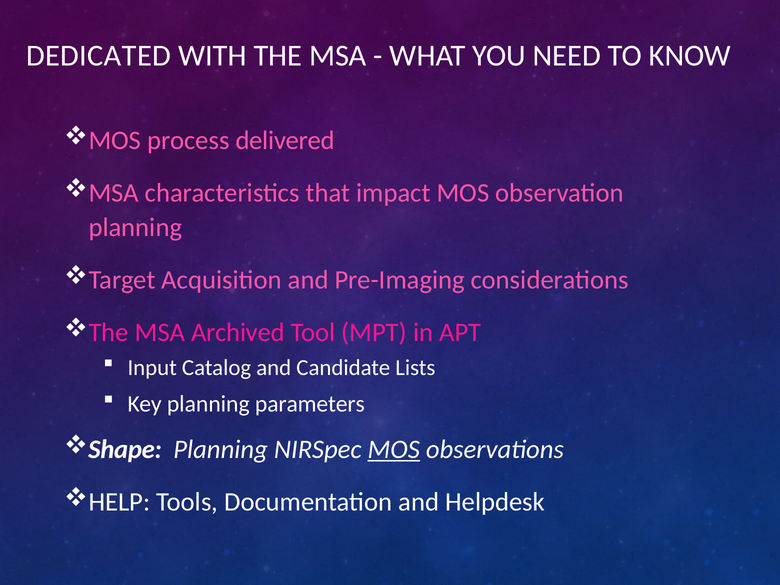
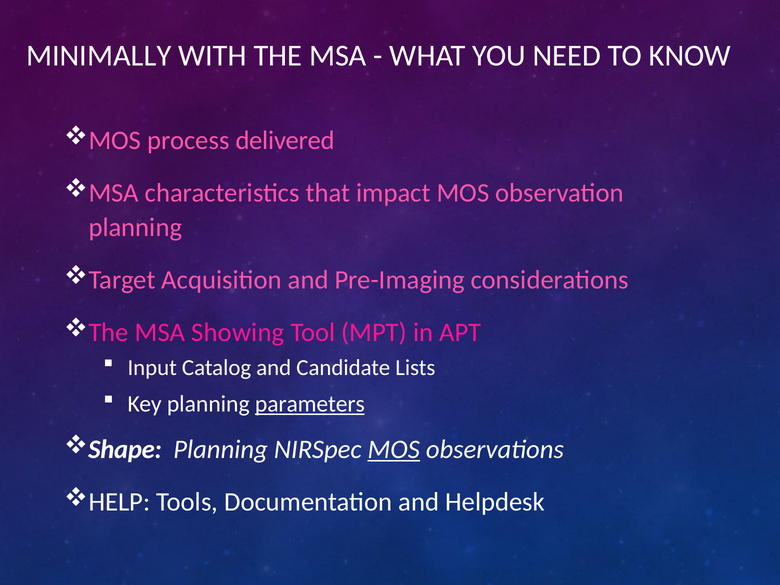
DEDICATED: DEDICATED -> MINIMALLY (99, 56)
Archived: Archived -> Showing (238, 333)
parameters underline: none -> present (310, 404)
